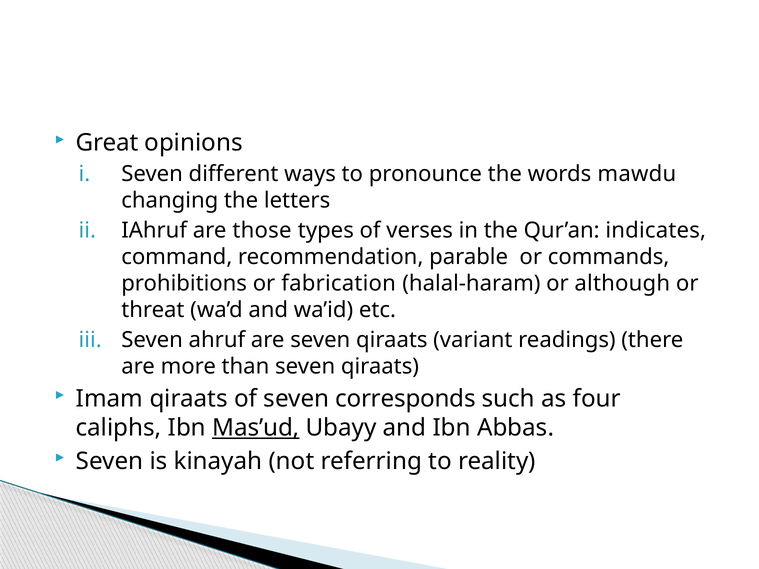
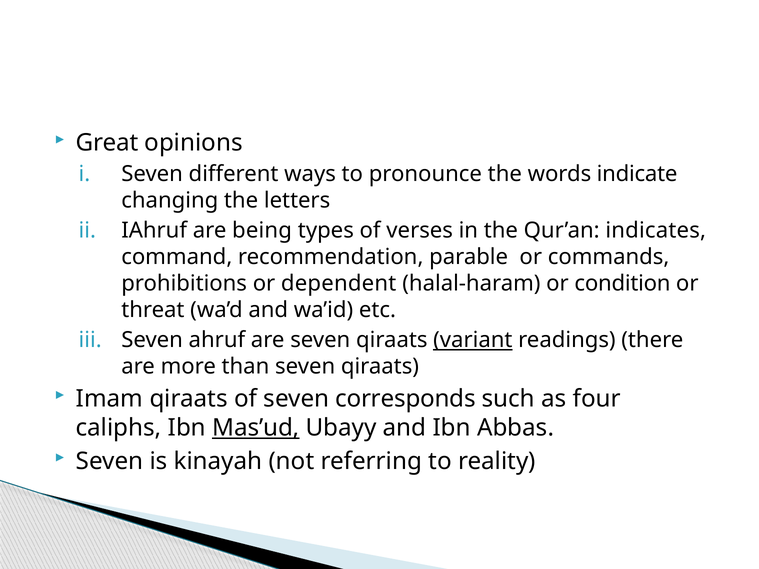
mawdu: mawdu -> indicate (637, 174)
those: those -> being (262, 231)
fabrication: fabrication -> dependent (339, 284)
although: although -> condition (623, 284)
variant underline: none -> present (473, 340)
